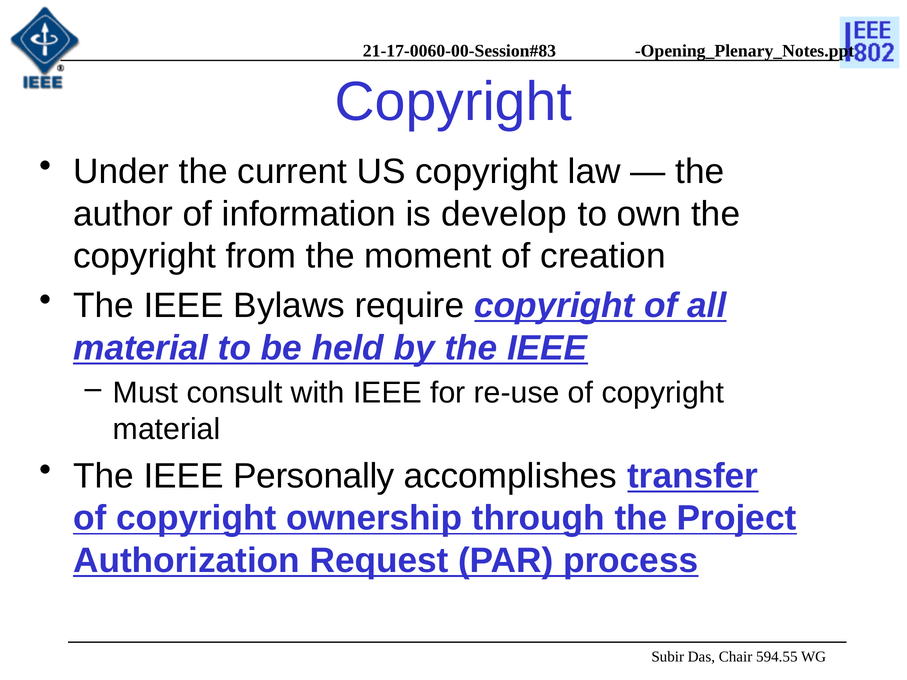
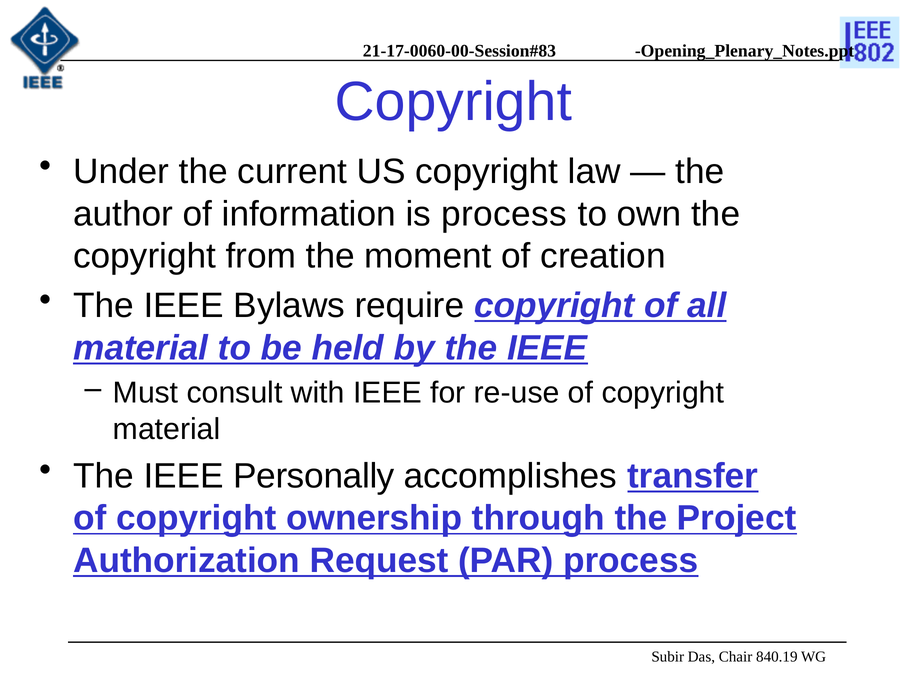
is develop: develop -> process (504, 214)
594.55: 594.55 -> 840.19 (777, 657)
